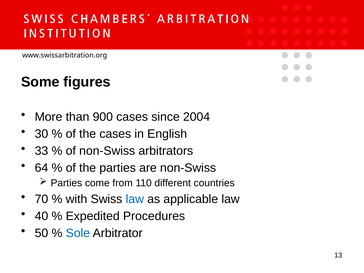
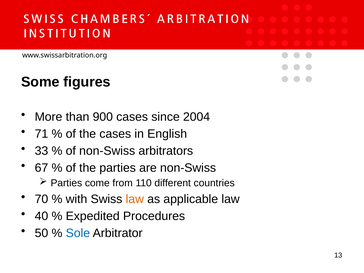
30: 30 -> 71 (41, 134)
64: 64 -> 67 (41, 168)
law colour: blue -> orange (135, 199)
